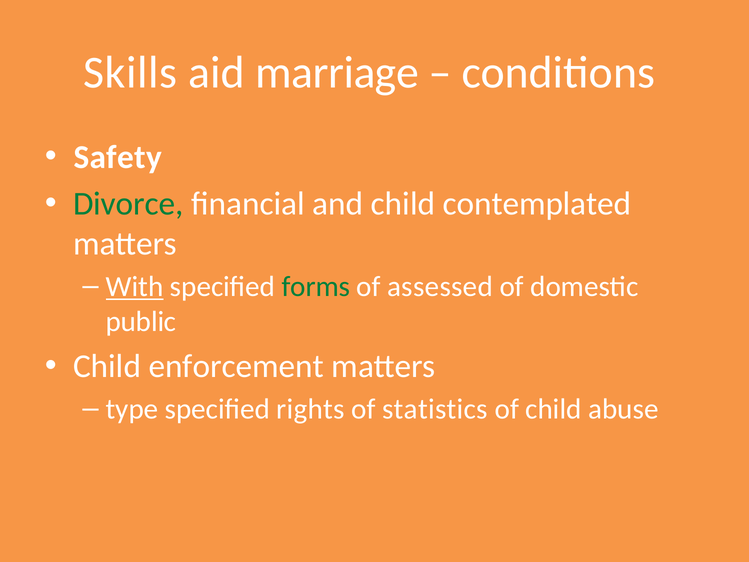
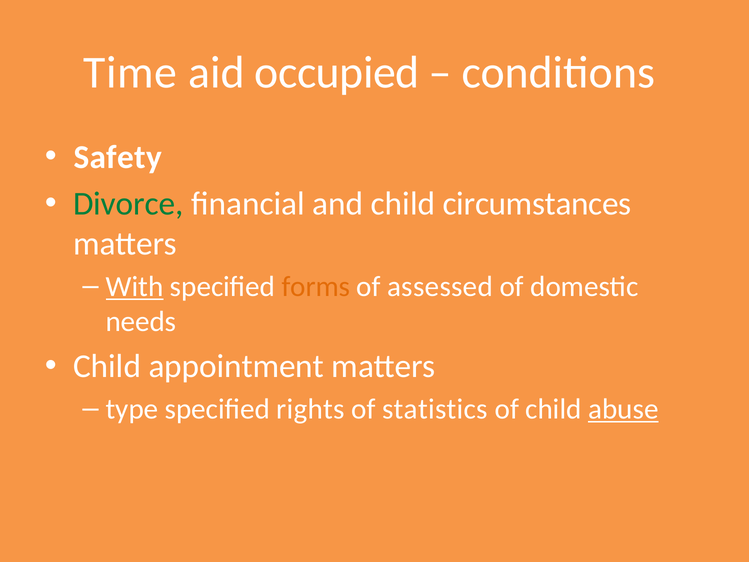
Skills: Skills -> Time (130, 73)
marriage: marriage -> occupied (337, 73)
contemplated: contemplated -> circumstances (537, 204)
forms colour: green -> orange (316, 287)
public: public -> needs (141, 322)
enforcement: enforcement -> appointment (236, 366)
abuse underline: none -> present (623, 409)
